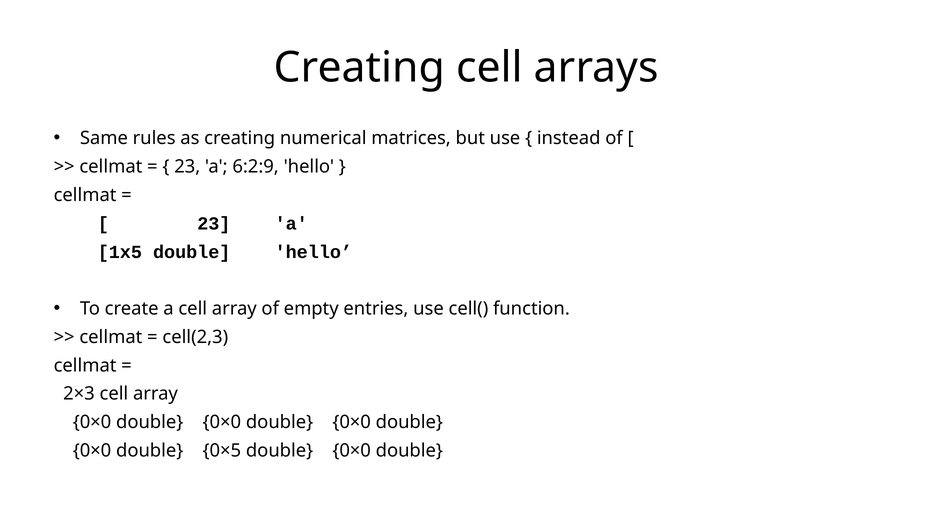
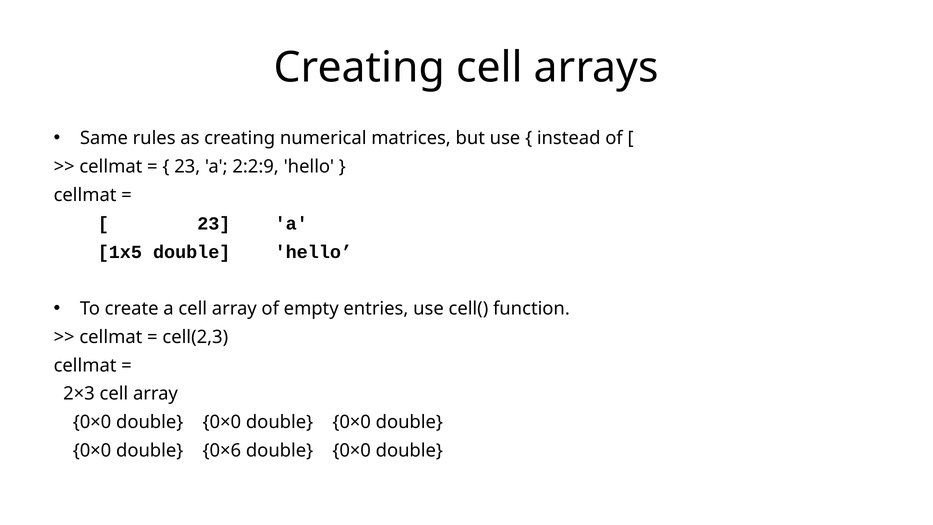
6:2:9: 6:2:9 -> 2:2:9 (256, 167)
0×5: 0×5 -> 0×6 (222, 450)
